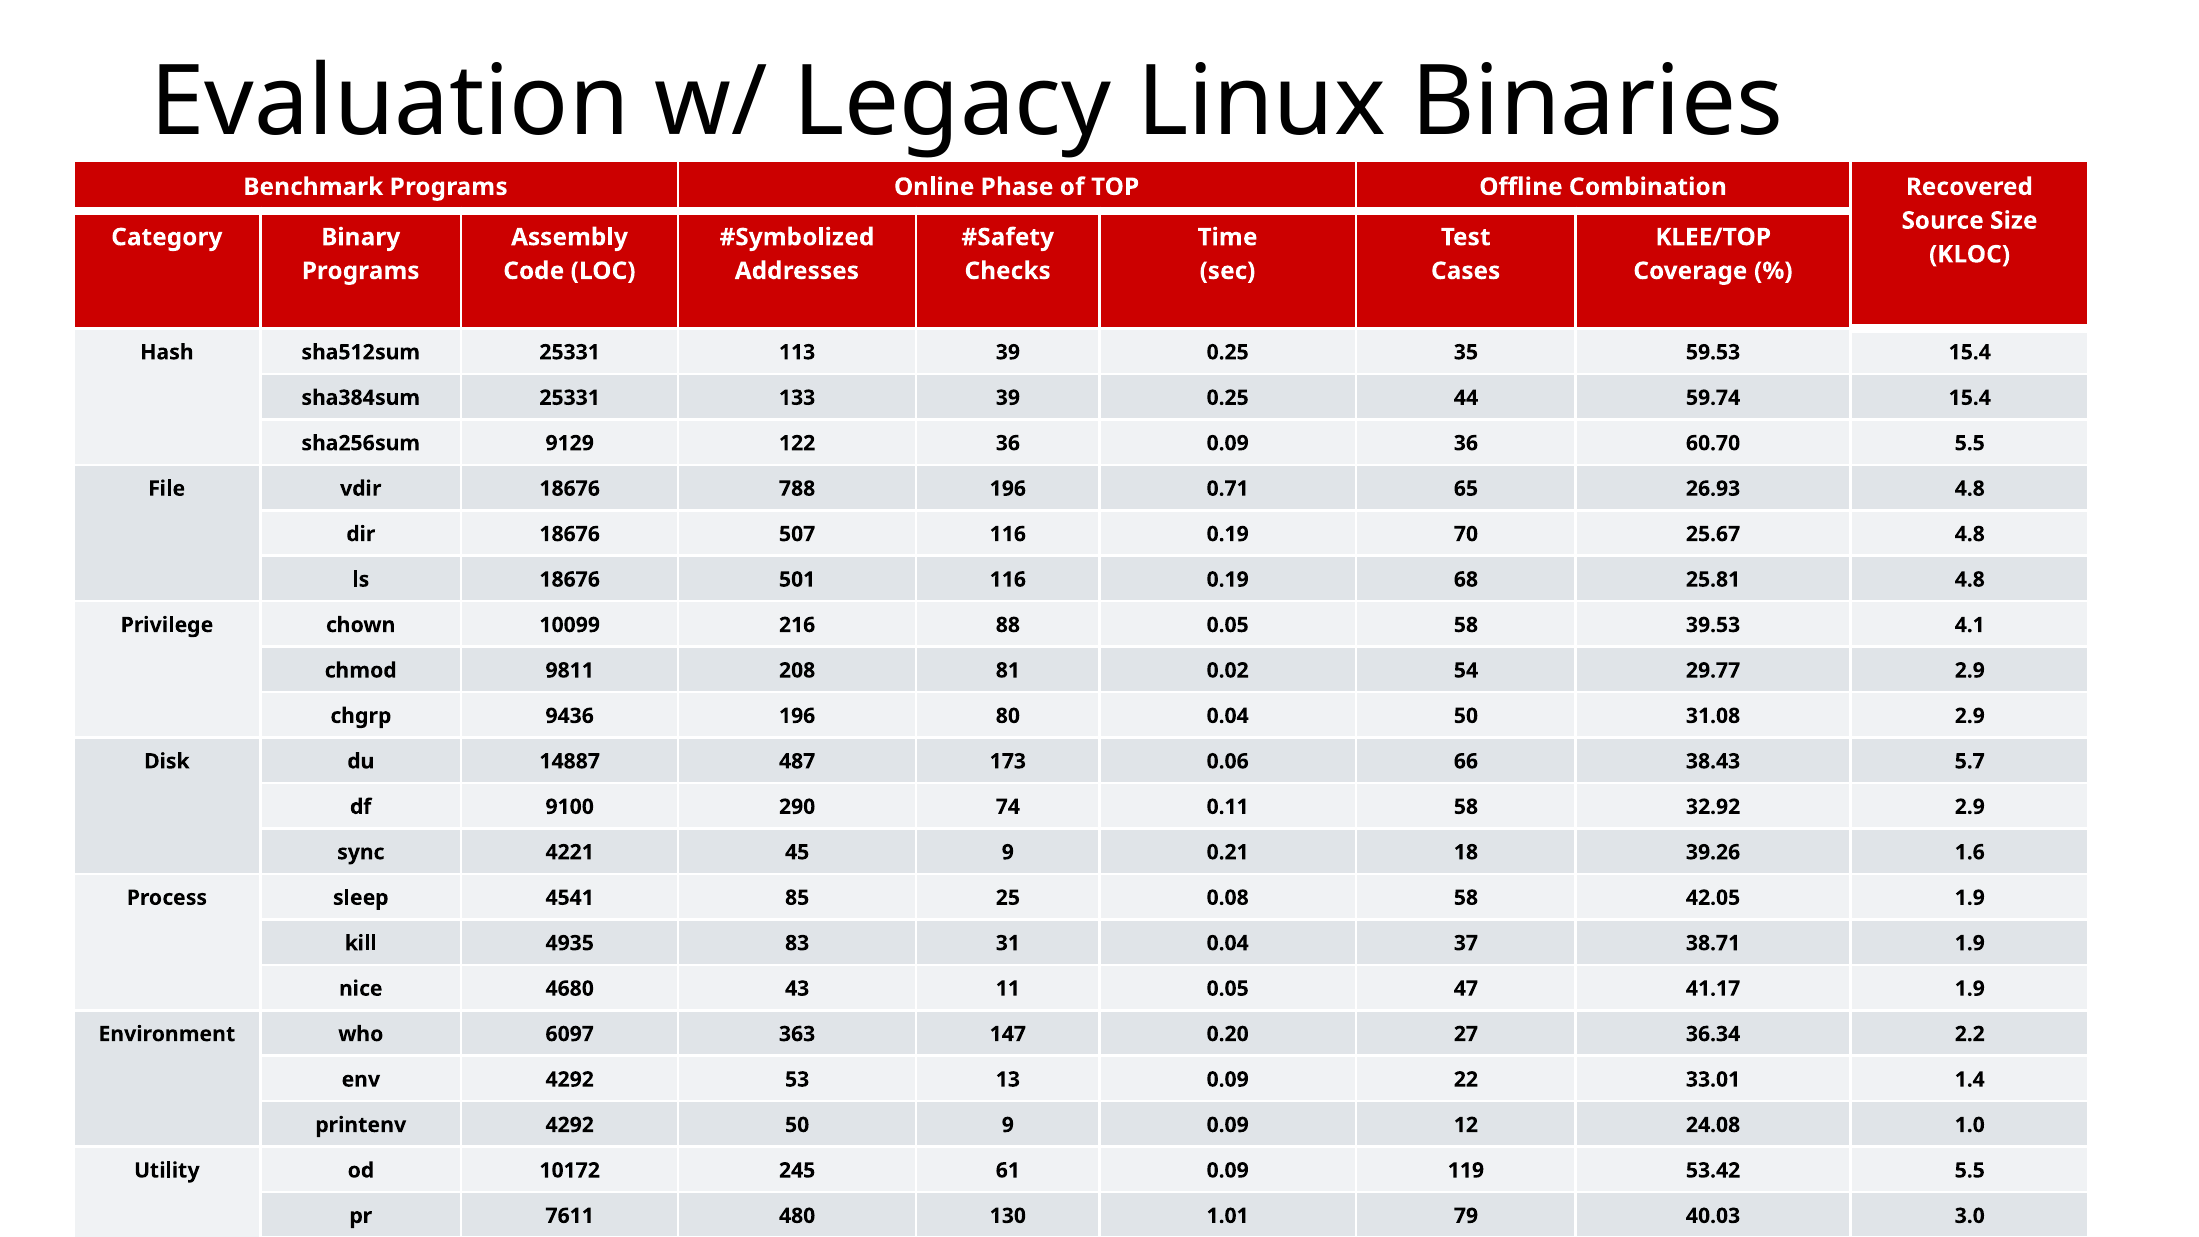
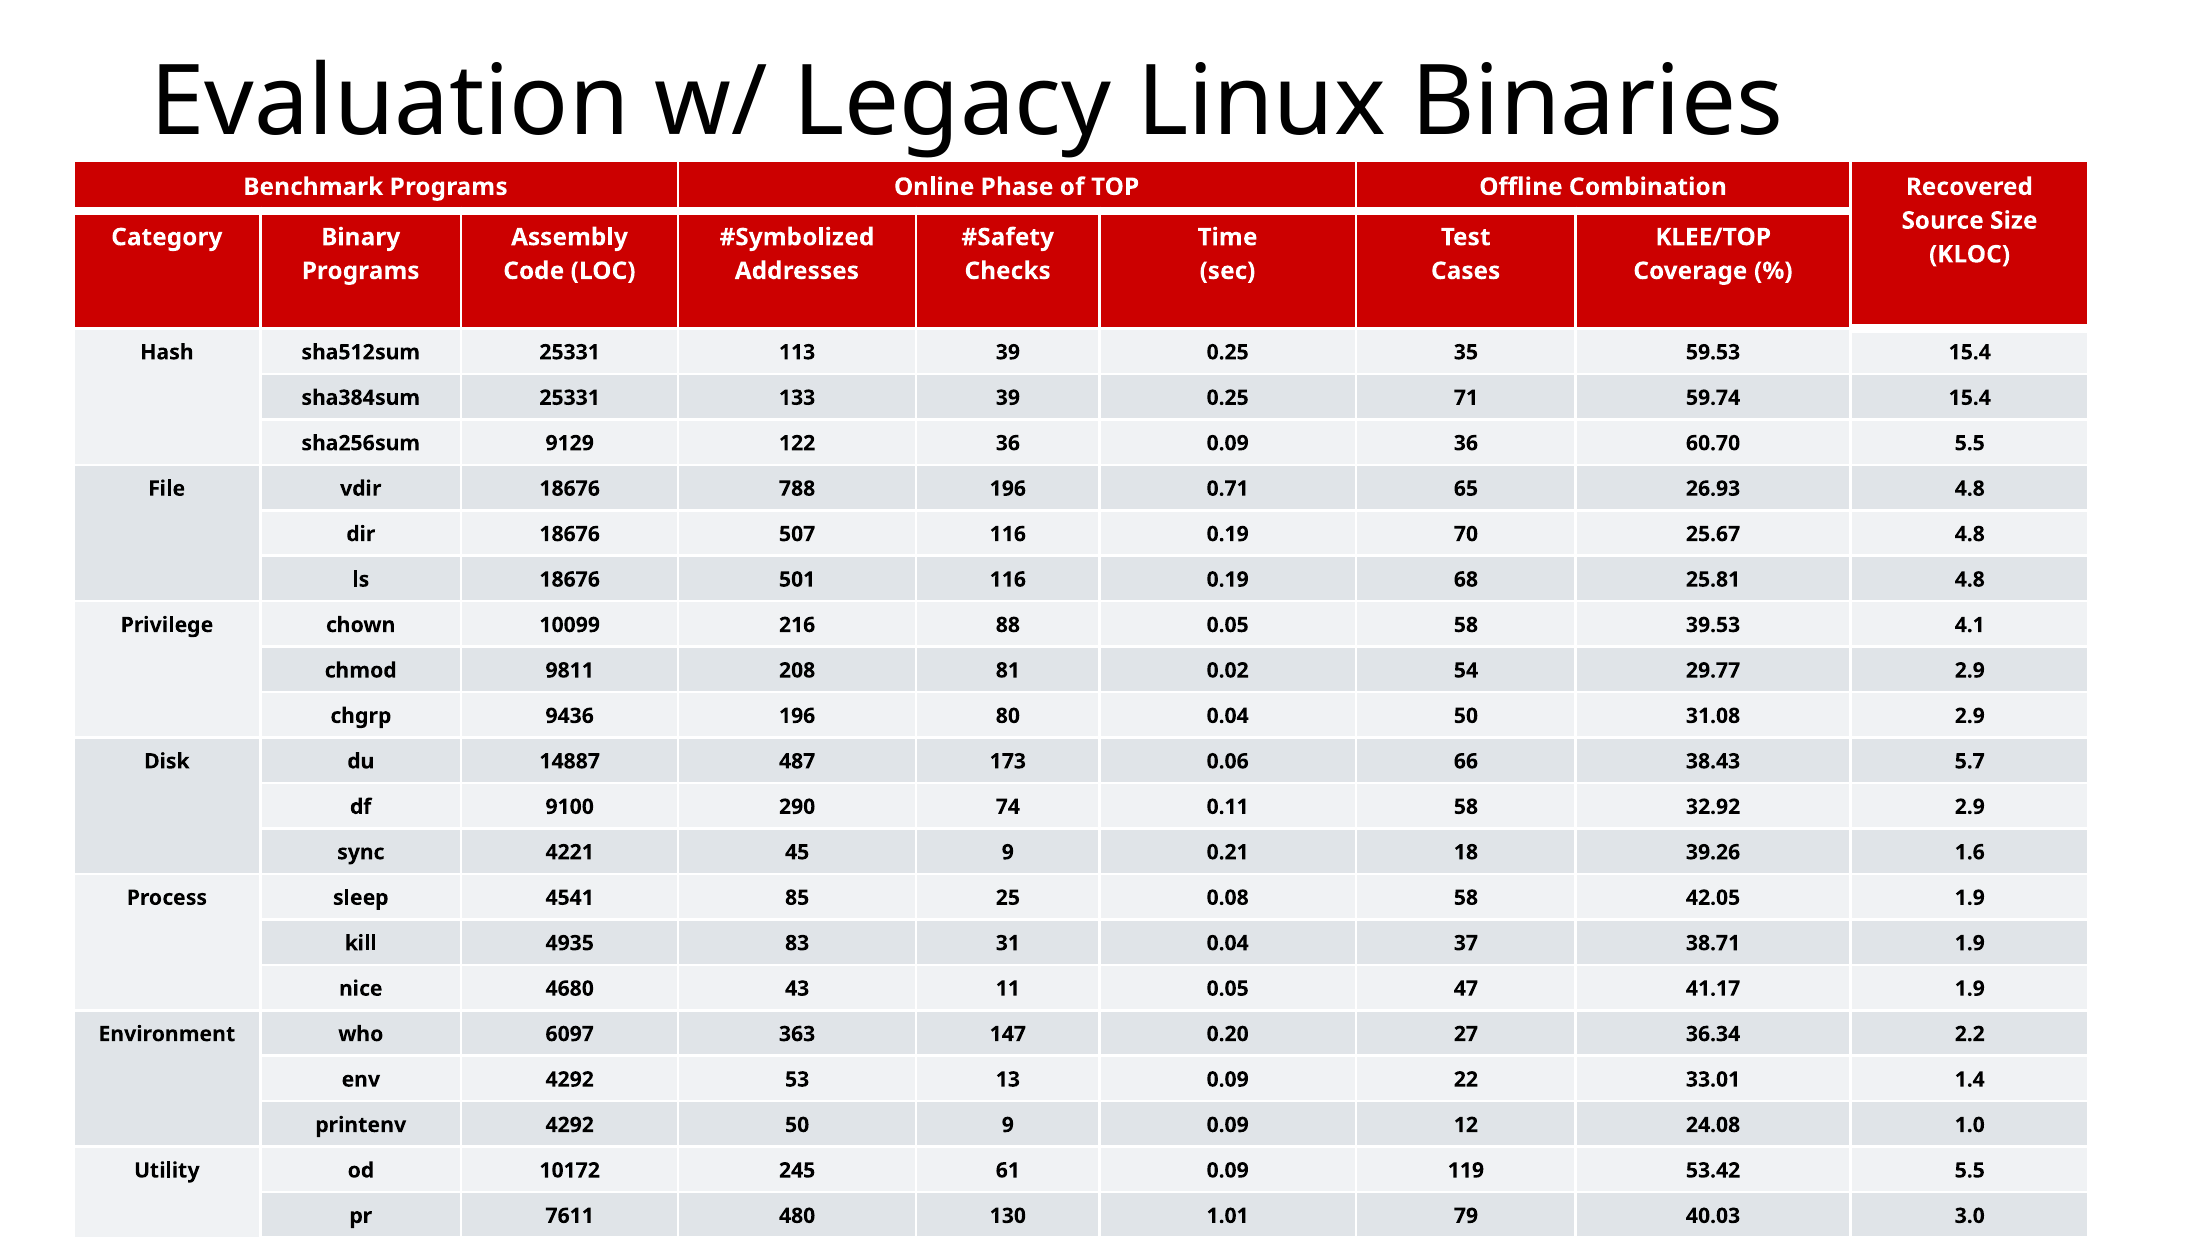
44: 44 -> 71 (1466, 398)
